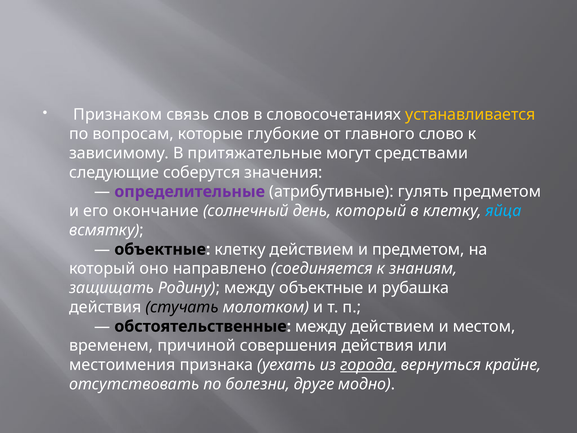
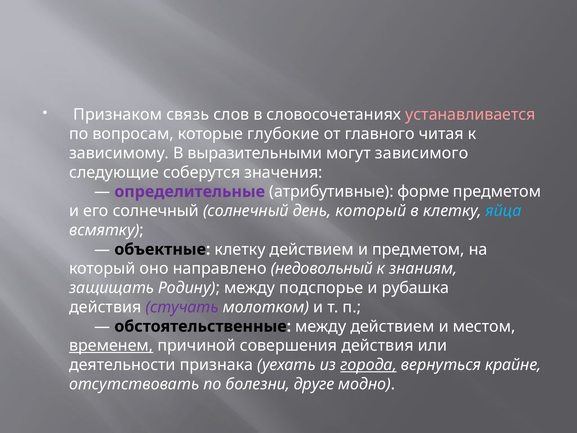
устанавливается colour: yellow -> pink (470, 115)
слово: слово -> читая (441, 134)
притяжательные: притяжательные -> выразительными (255, 153)
средствами: средствами -> зависимого (422, 153)
гулять: гулять -> форме (423, 192)
его окончание: окончание -> солнечный (156, 211)
соединяется: соединяется -> недовольный (322, 268)
между объектные: объектные -> подспорье (321, 288)
стучать colour: black -> purple (182, 307)
временем underline: none -> present (111, 345)
местоимения: местоимения -> деятельности (122, 365)
